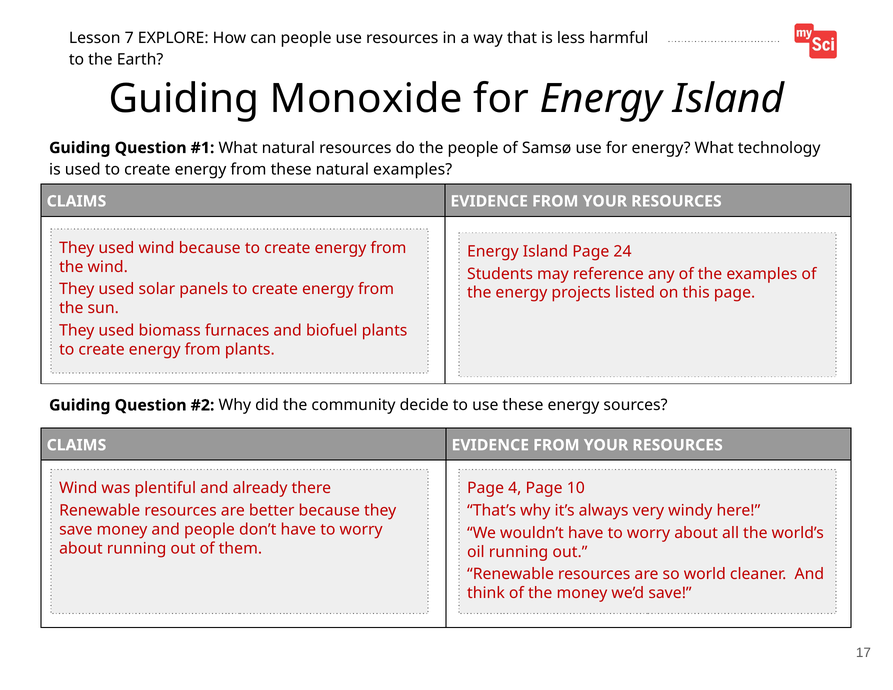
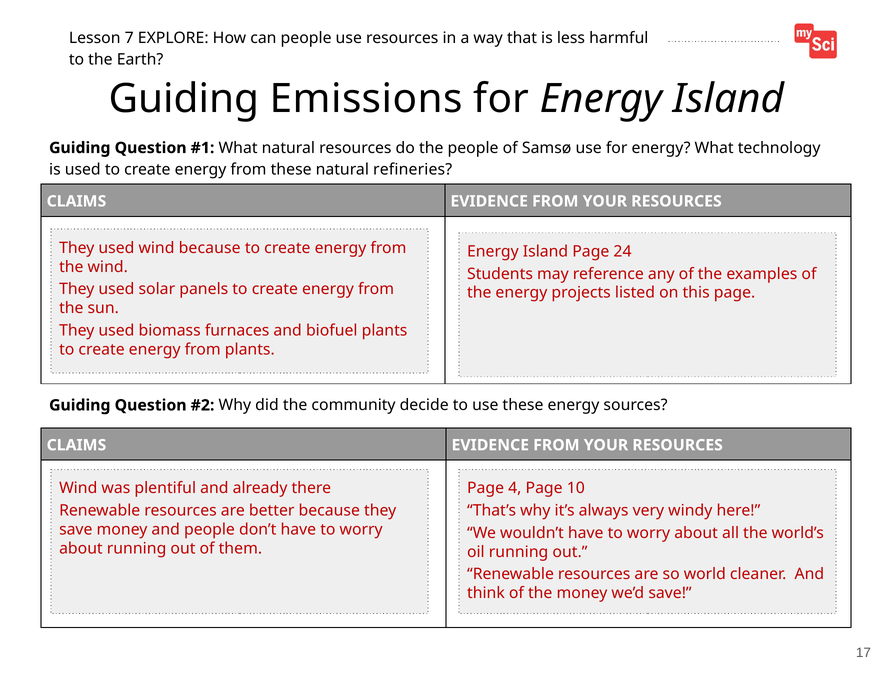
Monoxide: Monoxide -> Emissions (366, 99)
examples: examples -> refineries (413, 170)
